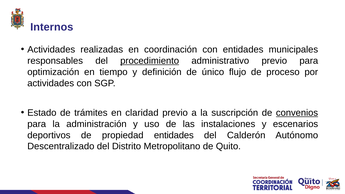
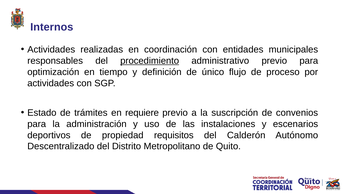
claridad: claridad -> requiere (142, 113)
convenios underline: present -> none (297, 113)
propiedad entidades: entidades -> requisitos (174, 135)
